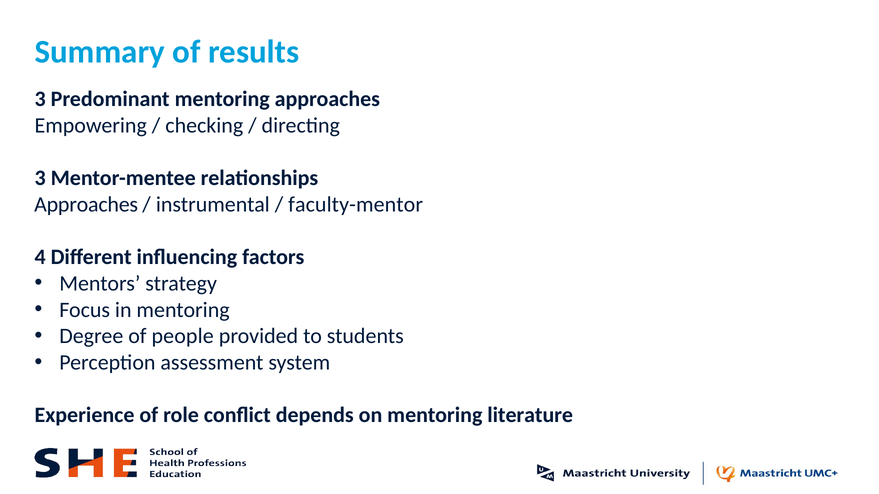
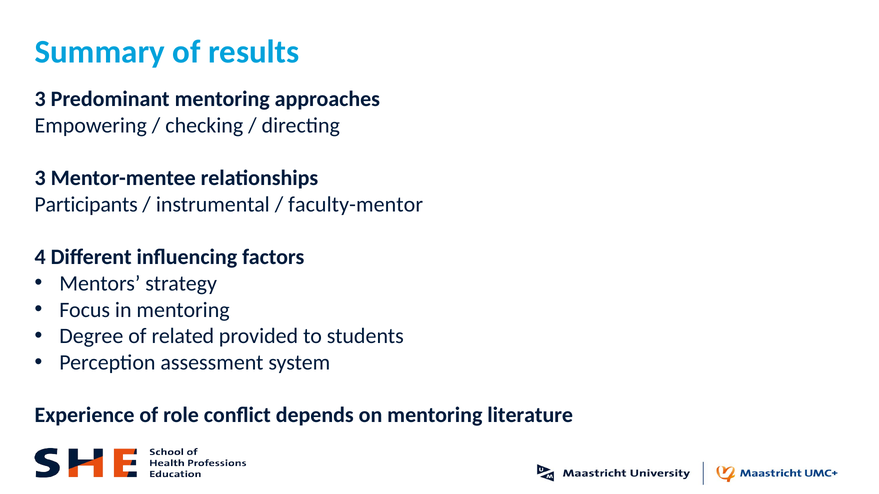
Approaches: Approaches -> Participants (86, 205)
people: people -> related (183, 336)
